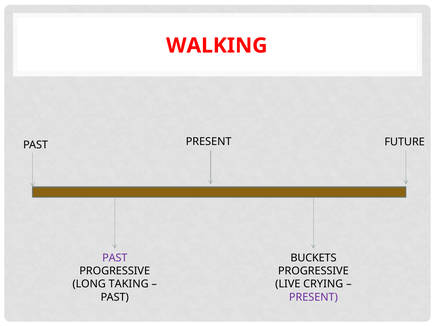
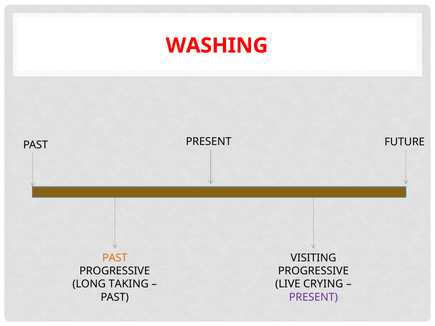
WALKING: WALKING -> WASHING (217, 46)
PAST colour: purple -> orange (115, 258)
BUCKETS: BUCKETS -> VISITING (313, 258)
